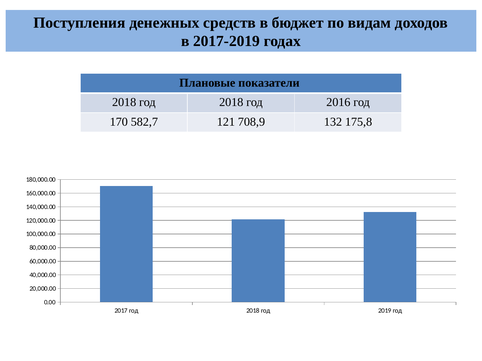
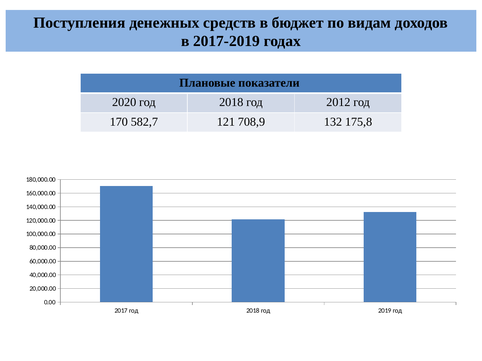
2018: 2018 -> 2020 (124, 102)
2016: 2016 -> 2012 (338, 102)
